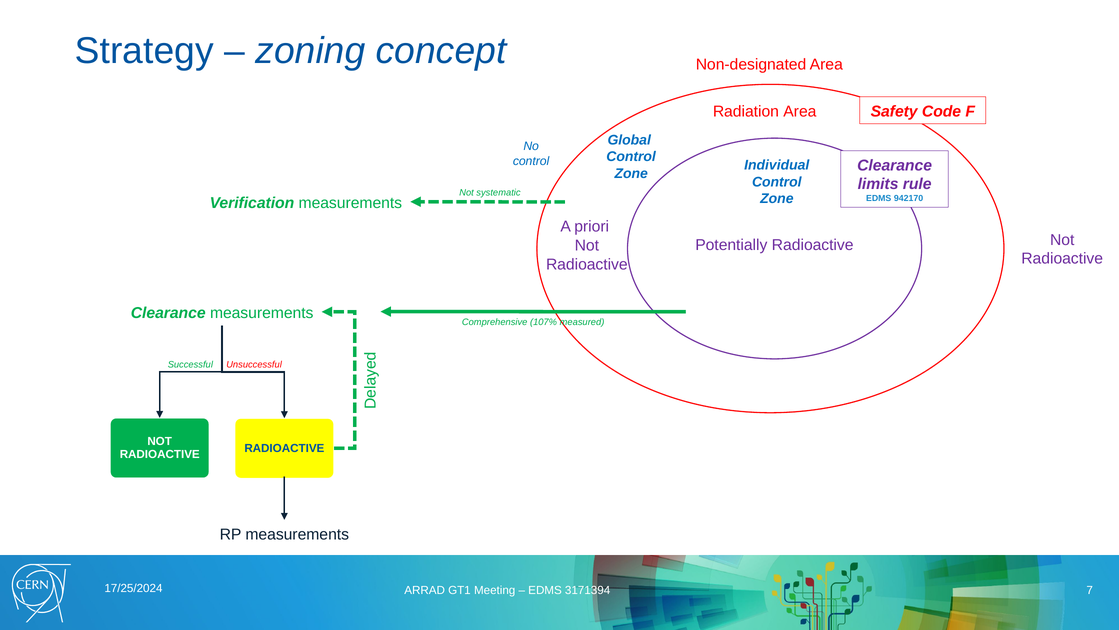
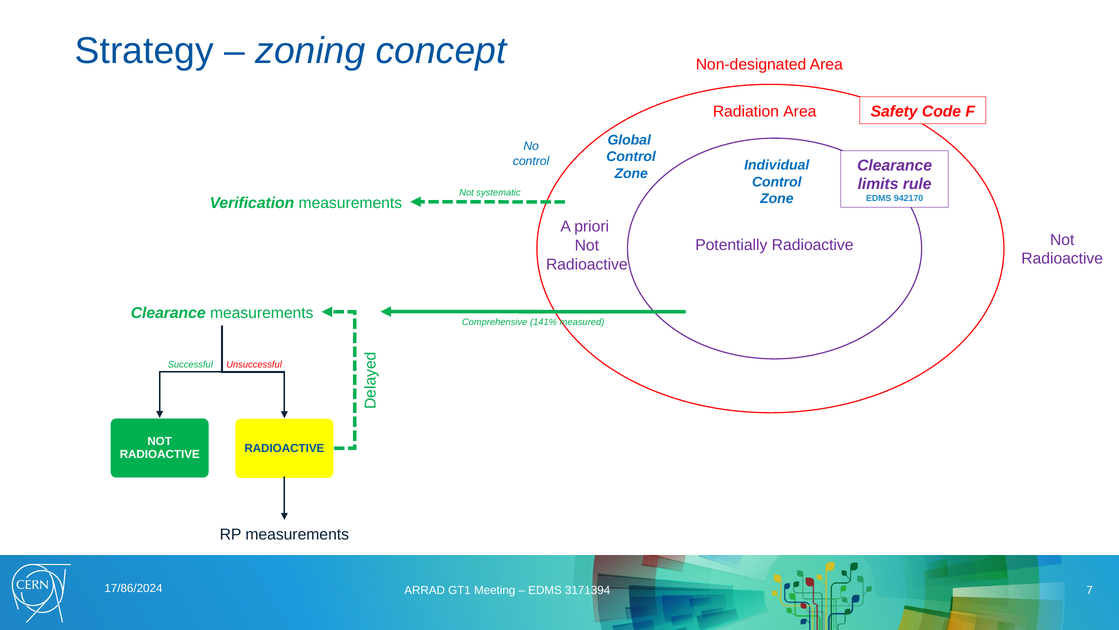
107%: 107% -> 141% (543, 322)
17/25/2024: 17/25/2024 -> 17/86/2024 (133, 588)
